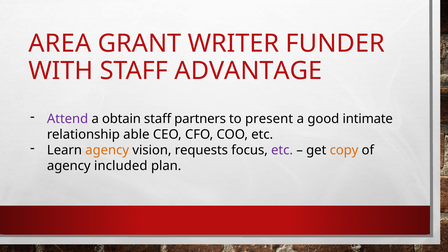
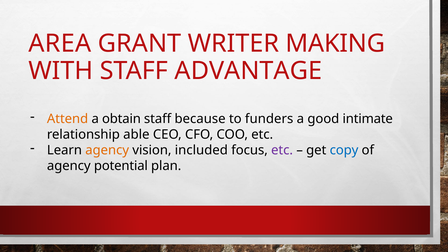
FUNDER: FUNDER -> MAKING (335, 44)
Attend colour: purple -> orange (68, 119)
partners: partners -> because (200, 119)
present: present -> funders (269, 119)
requests: requests -> included (201, 150)
copy colour: orange -> blue (344, 150)
included: included -> potential (121, 166)
